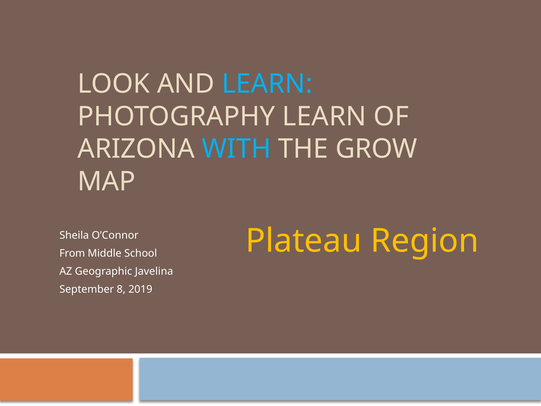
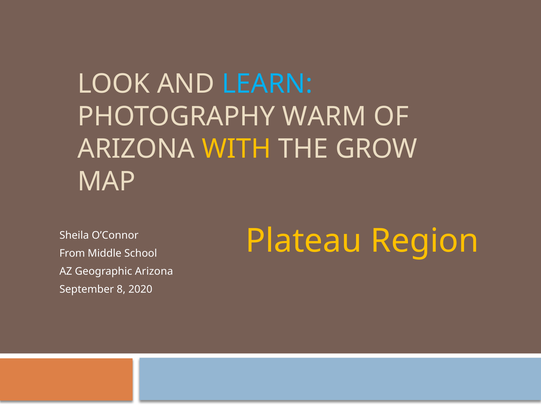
PHOTOGRAPHY LEARN: LEARN -> WARM (324, 116)
WITH colour: light blue -> yellow (237, 149)
Geographic Javelina: Javelina -> Arizona (154, 271)
2019: 2019 -> 2020 (140, 289)
